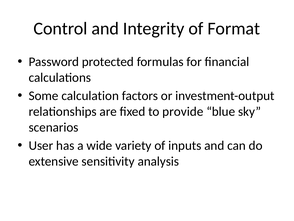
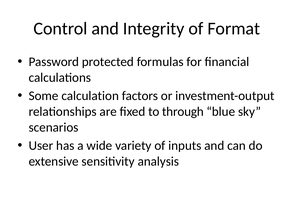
provide: provide -> through (183, 111)
